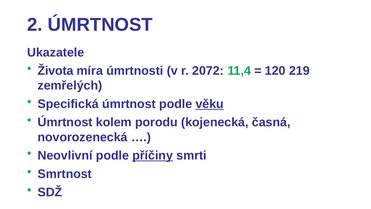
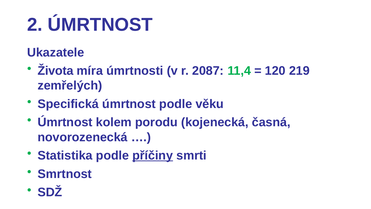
2072: 2072 -> 2087 (208, 71)
věku underline: present -> none (210, 104)
Neovlivní: Neovlivní -> Statistika (65, 155)
